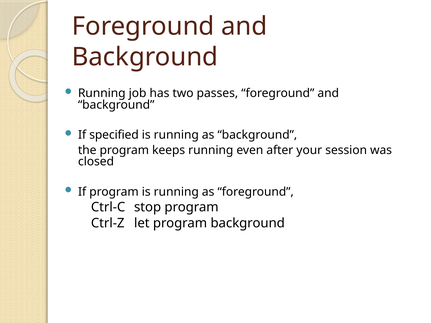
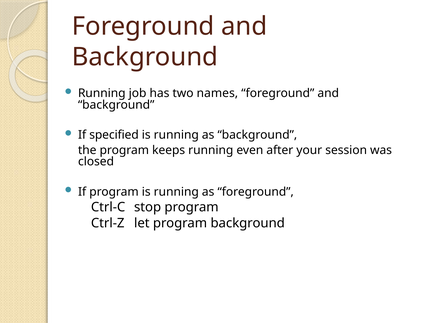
passes: passes -> names (217, 93)
